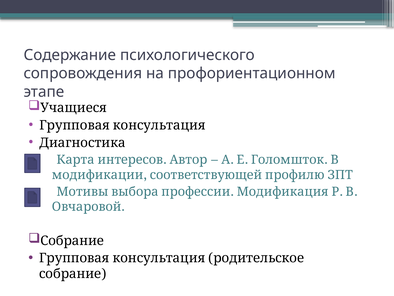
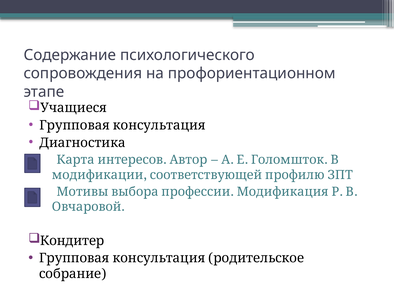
Собрание: Собрание -> Кондитер (72, 240)
